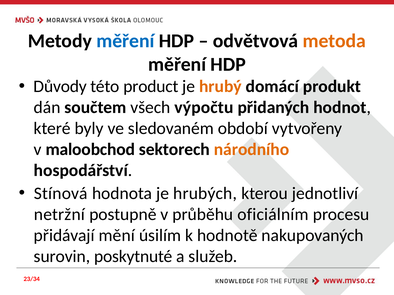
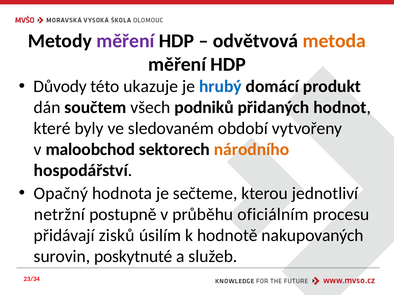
měření colour: blue -> purple (125, 41)
product: product -> ukazuje (151, 87)
hrubý colour: orange -> blue (220, 87)
výpočtu: výpočtu -> podniků (204, 108)
Stínová: Stínová -> Opačný (61, 194)
hrubých: hrubých -> sečteme (205, 194)
mění: mění -> zisků (117, 236)
